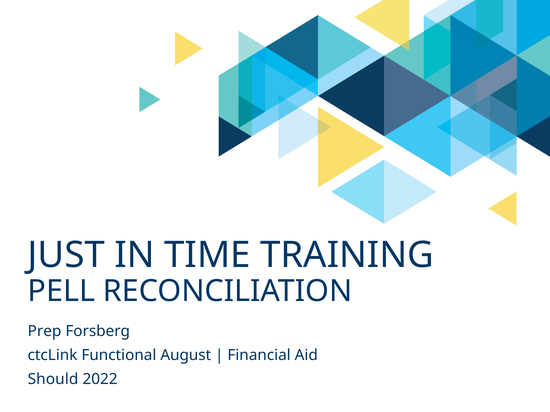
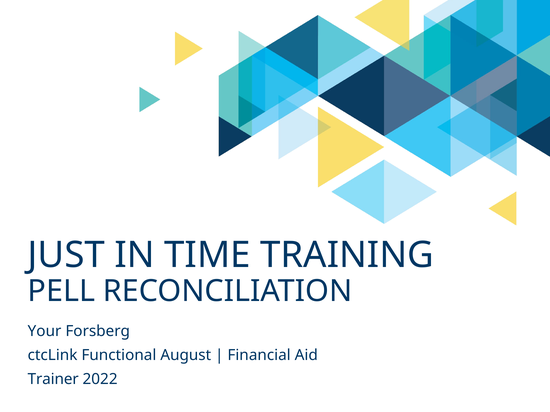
Prep: Prep -> Your (45, 331)
Should: Should -> Trainer (53, 380)
